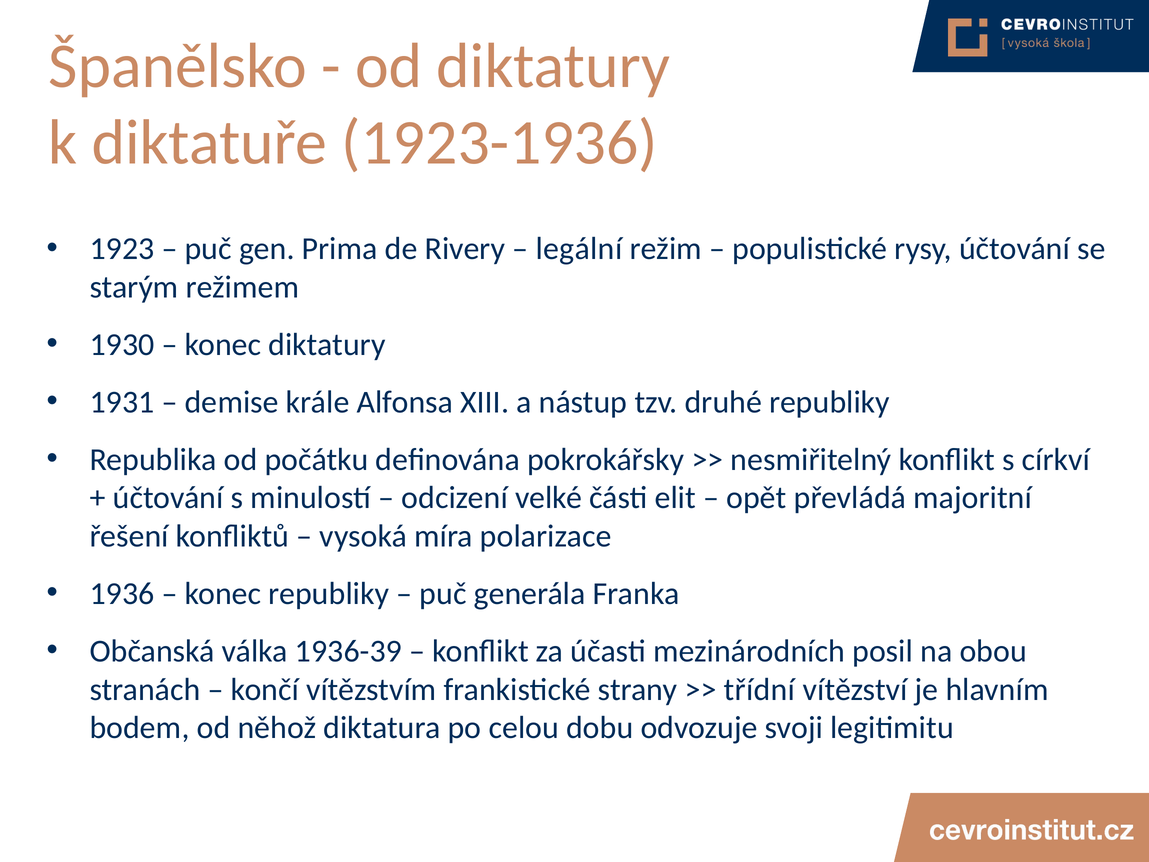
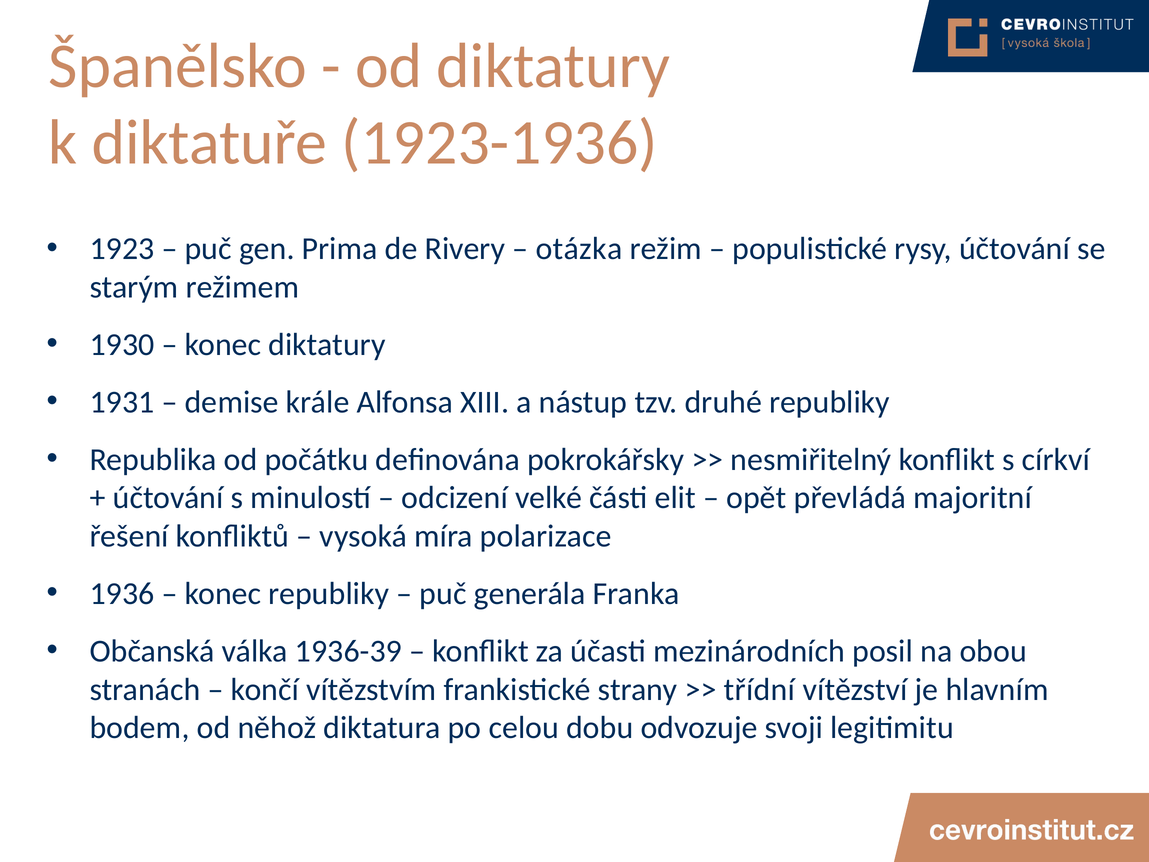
legální: legální -> otázka (579, 249)
